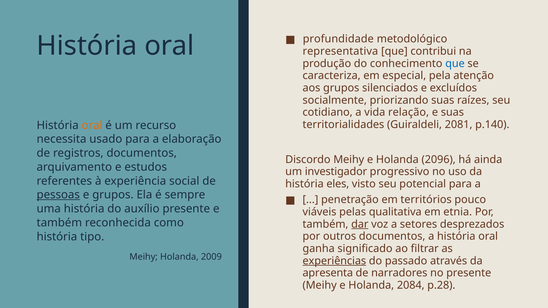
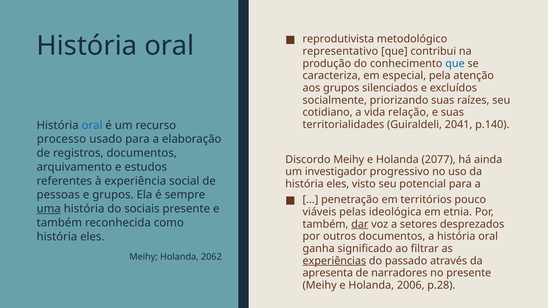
profundidade: profundidade -> reprodutivista (338, 39)
representativa: representativa -> representativo (340, 51)
2081: 2081 -> 2041 (459, 125)
oral colour: orange -> blue (92, 125)
necessita: necessita -> processo (61, 139)
2096: 2096 -> 2077 (439, 160)
pessoas underline: present -> none (58, 195)
uma underline: none -> present (49, 209)
auxílio: auxílio -> sociais (142, 209)
qualitativa: qualitativa -> ideológica (395, 212)
tipo: tipo -> eles (92, 237)
2009: 2009 -> 2062 (211, 257)
2084: 2084 -> 2006 (411, 285)
